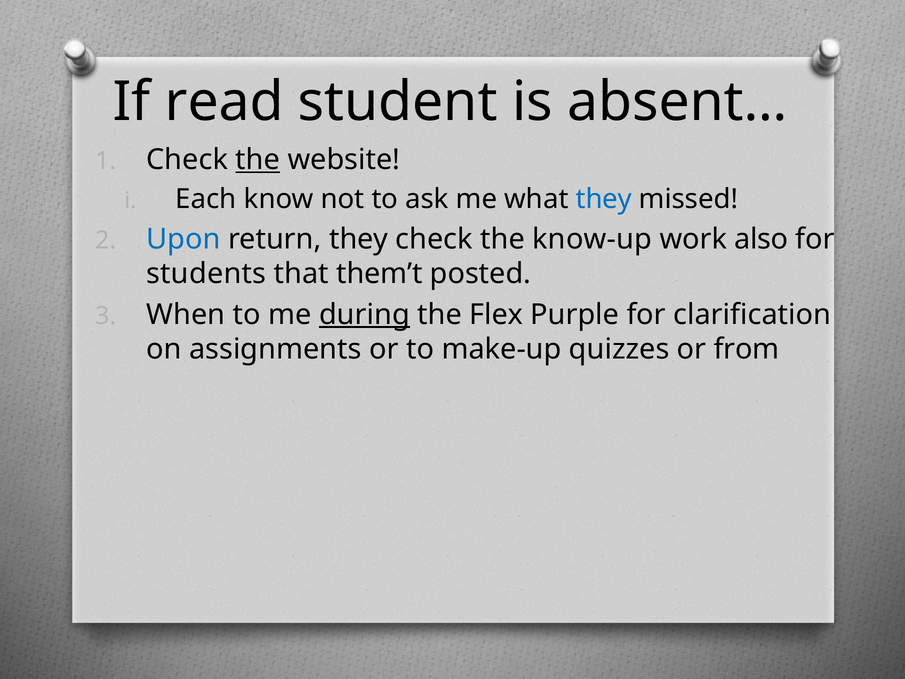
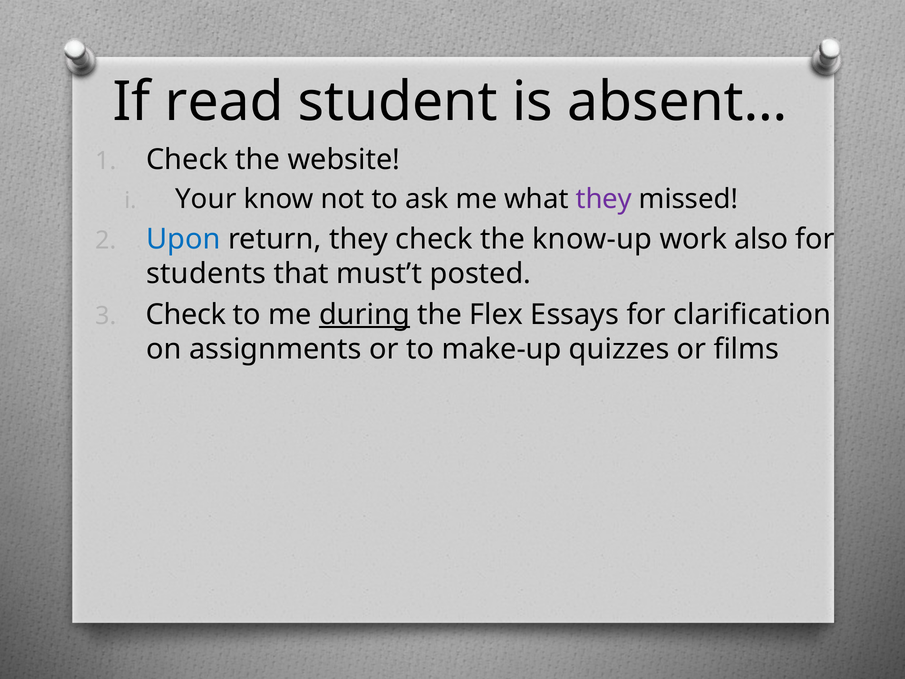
the underline: present -> none (258, 160)
Each: Each -> Your (206, 199)
they colour: blue -> purple (604, 199)
them’t: them’t -> must’t (379, 274)
When: When -> Check (186, 314)
Purple: Purple -> Essays (575, 314)
from: from -> films (746, 349)
